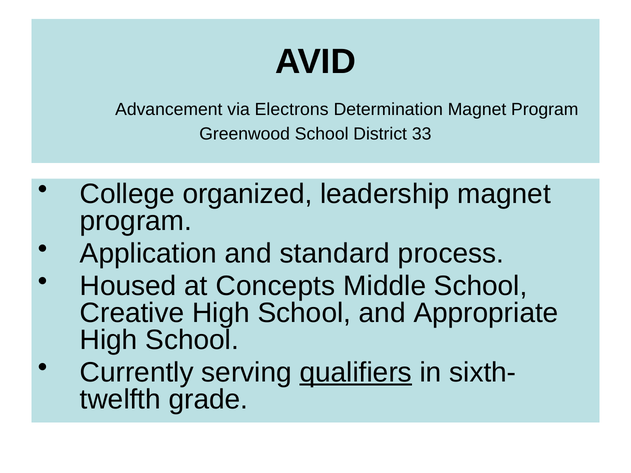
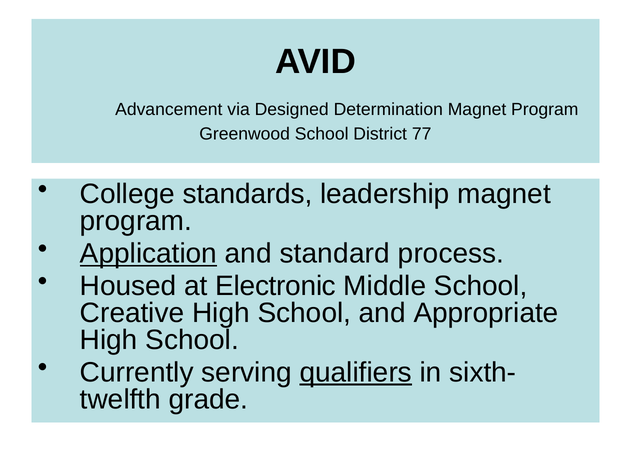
Electrons: Electrons -> Designed (292, 110)
33: 33 -> 77 (422, 134)
organized: organized -> standards (248, 194)
Application underline: none -> present (149, 254)
Concepts: Concepts -> Electronic (276, 286)
